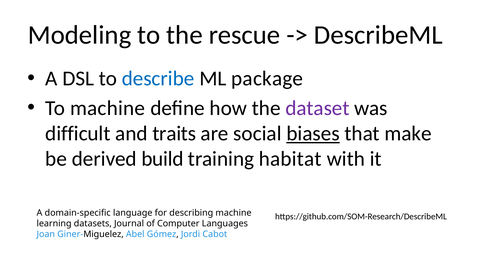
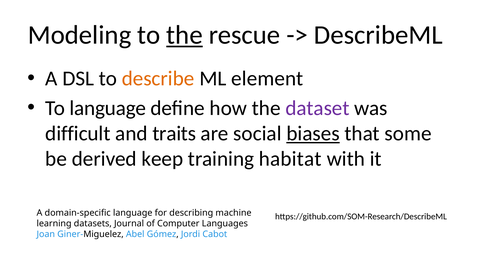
the underline: none -> present (184, 35)
describe colour: blue -> orange (158, 79)
package: package -> element (267, 79)
To machine: machine -> language (108, 108)
make: make -> some (408, 134)
build: build -> keep (162, 159)
